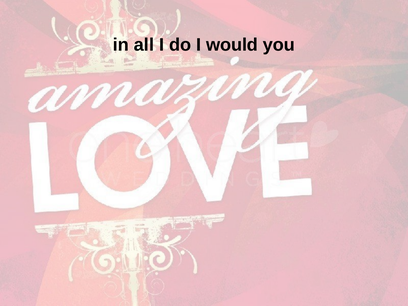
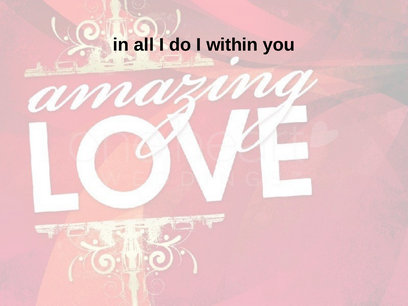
would: would -> within (232, 45)
